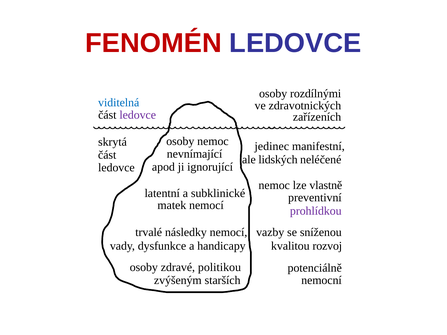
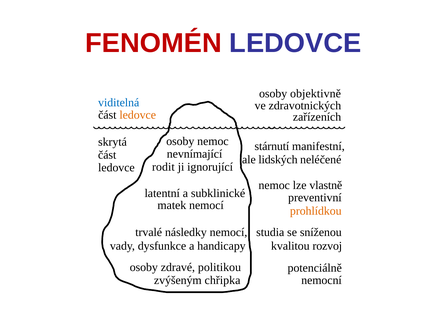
rozdílnými: rozdílnými -> objektivně (316, 94)
ledovce colour: purple -> orange (138, 115)
jedinec: jedinec -> stárnutí (272, 146)
apod: apod -> rodit (163, 167)
prohlídkou colour: purple -> orange (316, 211)
vazby: vazby -> studia (270, 232)
starších: starších -> chřipka (223, 280)
